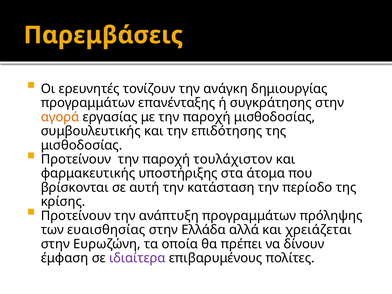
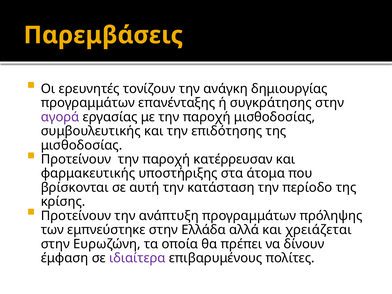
αγορά colour: orange -> purple (60, 117)
τουλάχιστον: τουλάχιστον -> κατέρρευσαν (233, 159)
ευαισθησίας: ευαισθησίας -> εμπνεύστηκε (106, 230)
